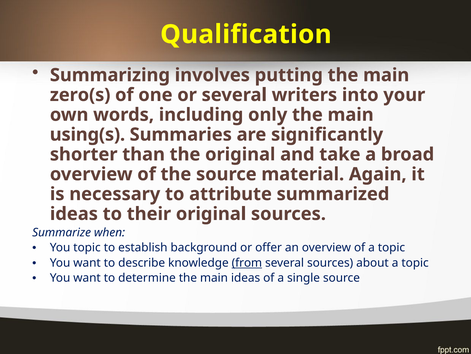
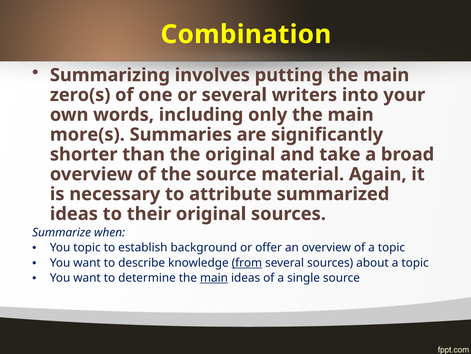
Qualification: Qualification -> Combination (246, 34)
using(s: using(s -> more(s (87, 134)
main underline: none -> present (214, 277)
